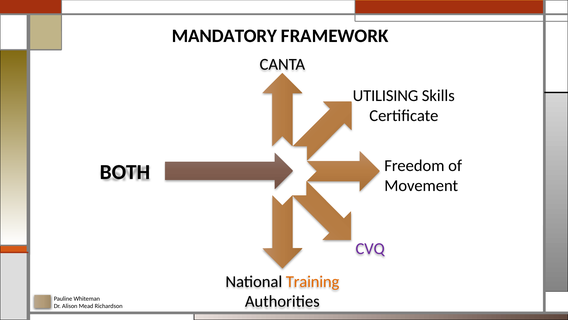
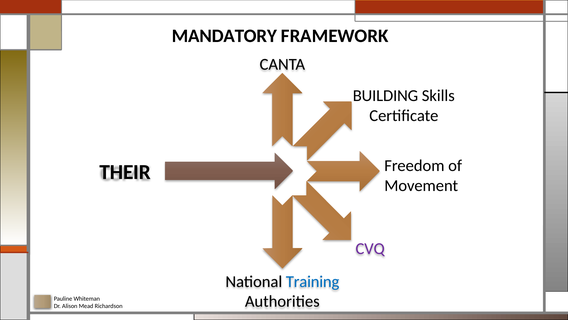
UTILISING: UTILISING -> BUILDING (385, 96)
BOTH: BOTH -> THEIR (125, 172)
Training colour: orange -> blue (313, 281)
